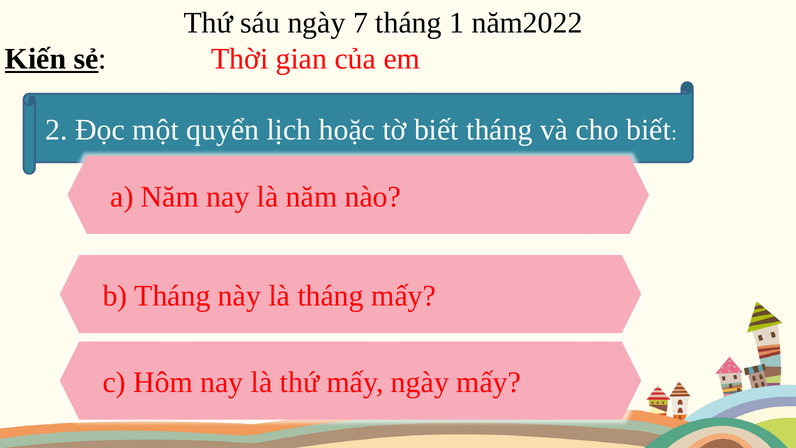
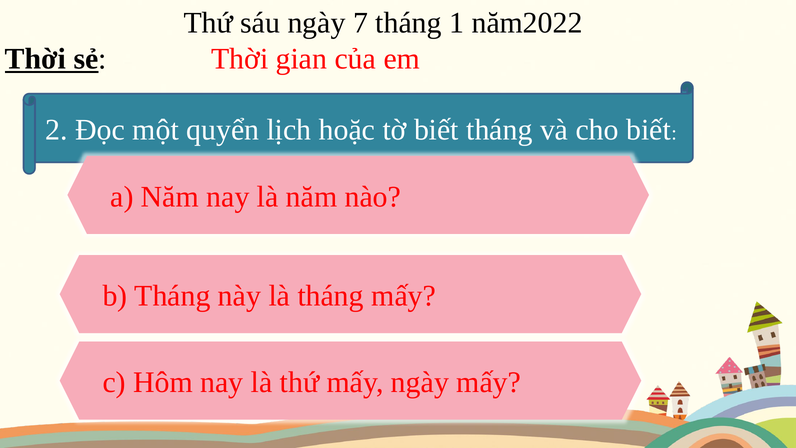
Kiến: Kiến -> Thời (35, 59)
